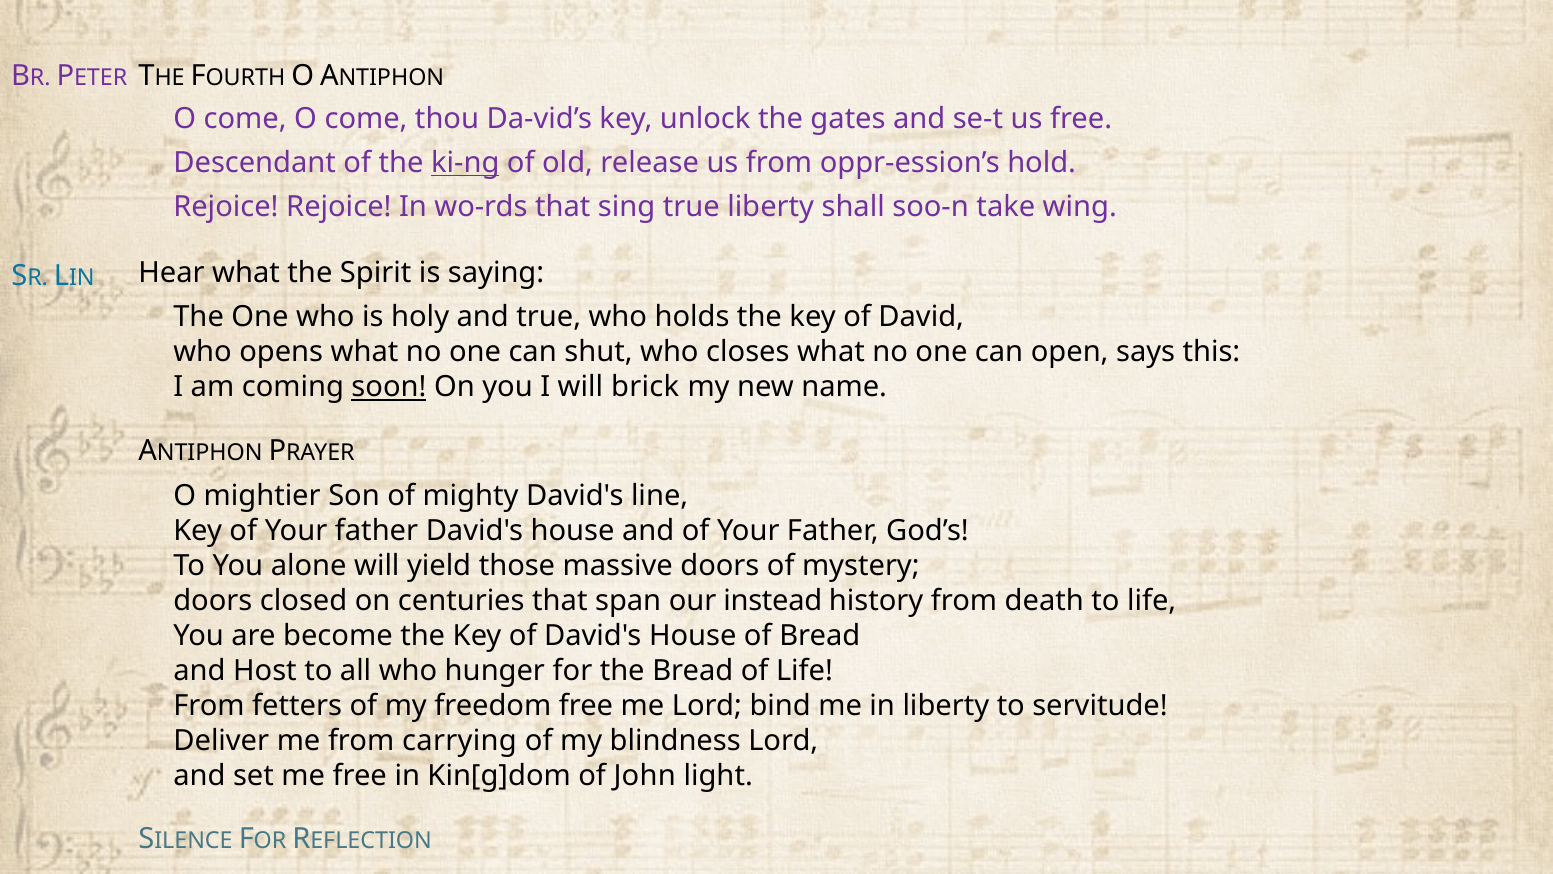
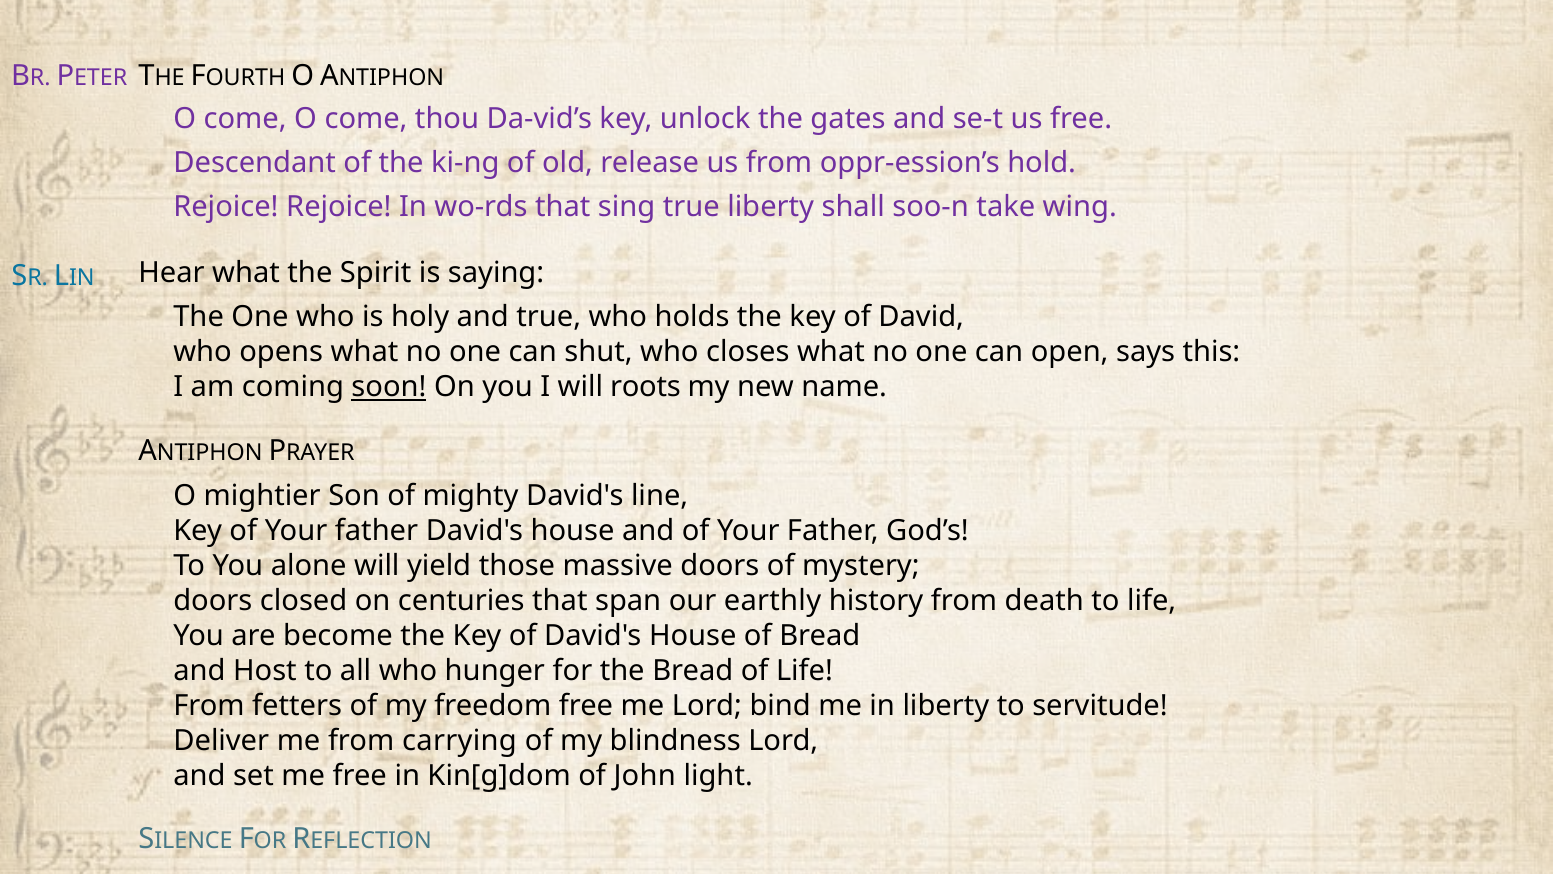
ki-ng underline: present -> none (465, 163)
brick: brick -> roots (645, 387)
instead: instead -> earthly (772, 601)
